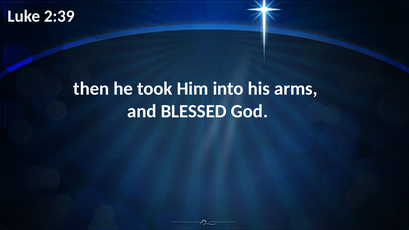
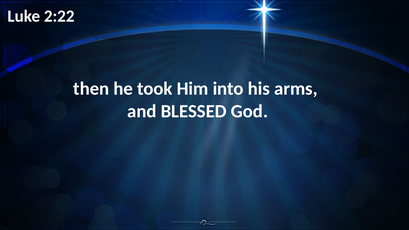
2:39: 2:39 -> 2:22 (59, 16)
